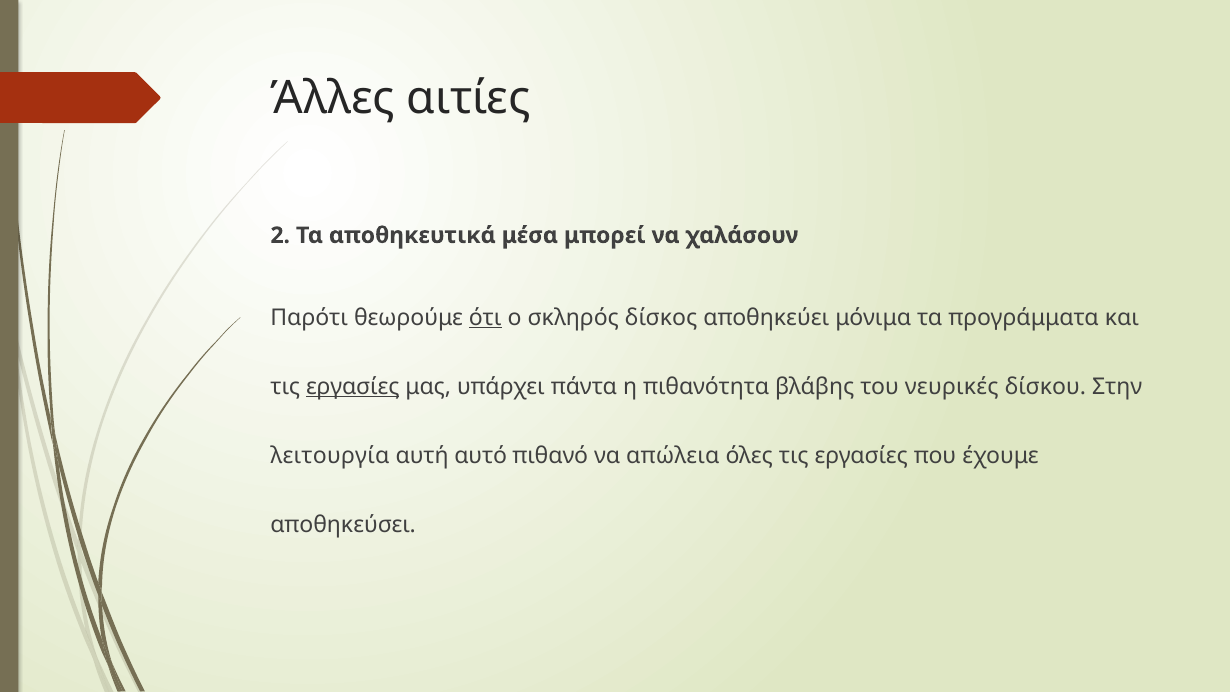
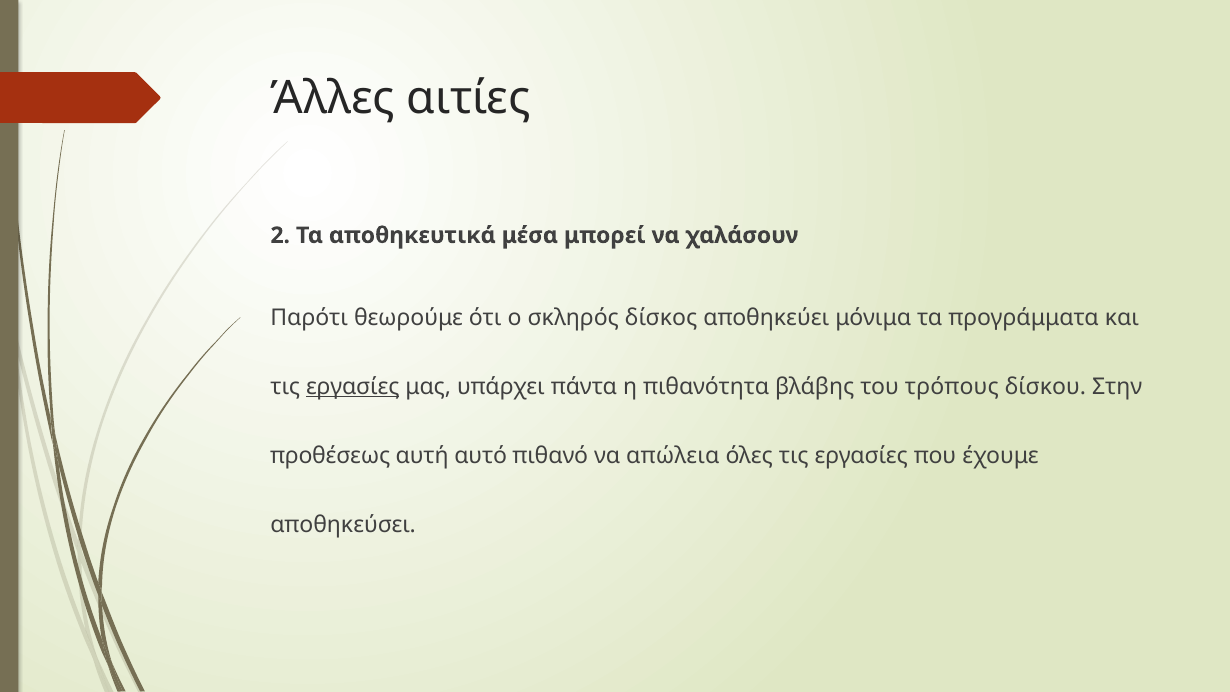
ότι underline: present -> none (485, 317)
νευρικές: νευρικές -> τρόπους (952, 387)
λειτουργία: λειτουργία -> προθέσεως (330, 456)
